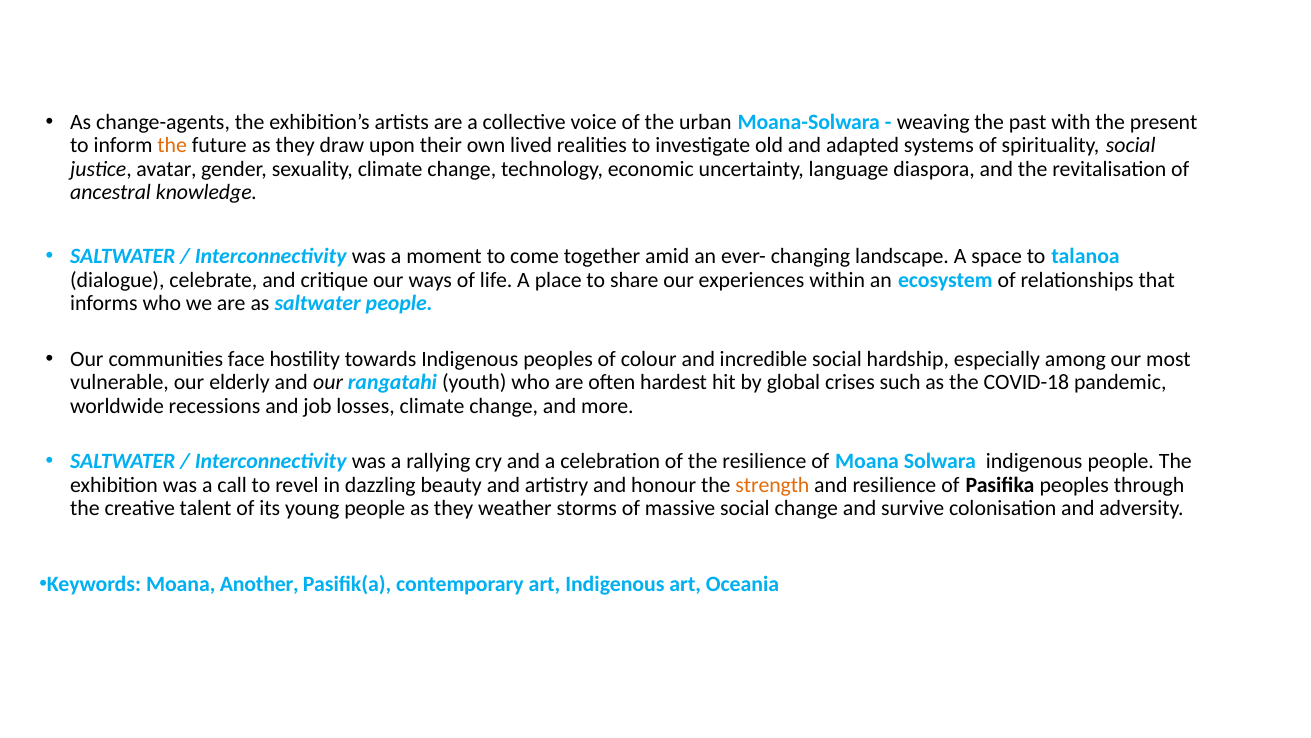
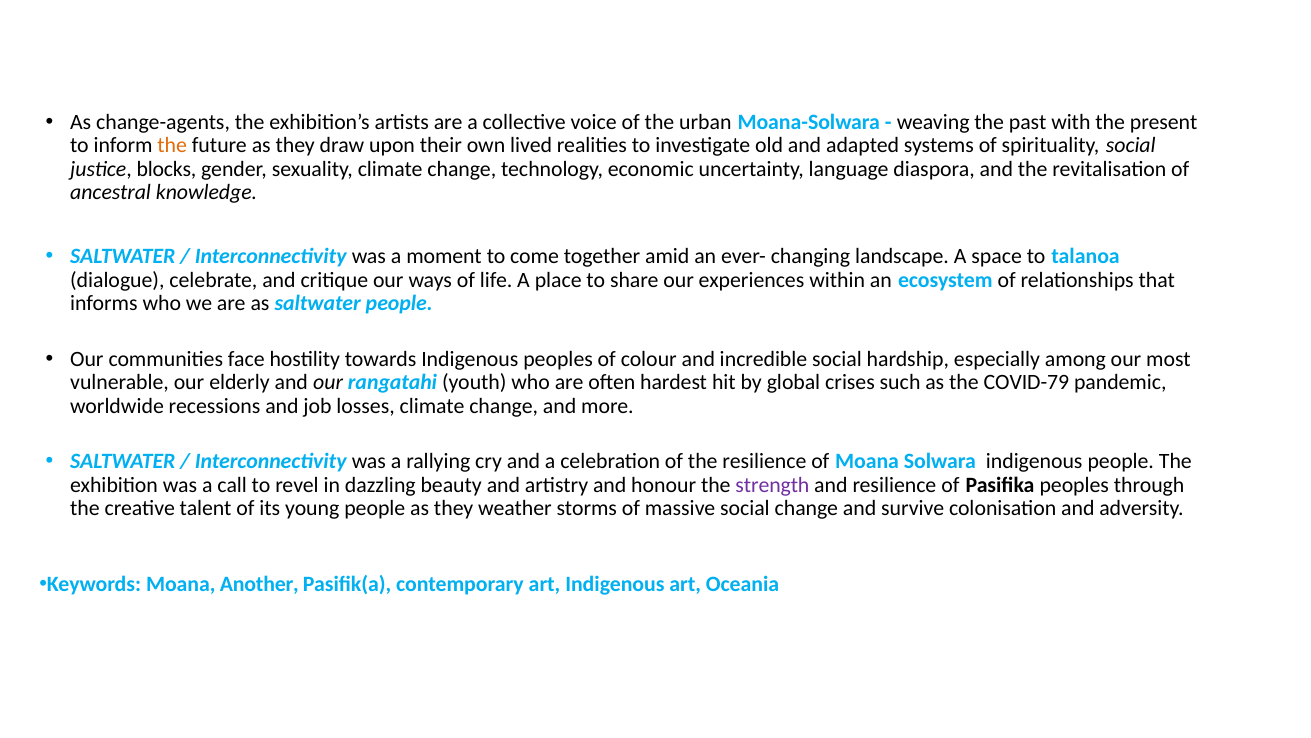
avatar: avatar -> blocks (166, 169)
COVID-18: COVID-18 -> COVID-79 (1026, 382)
strength colour: orange -> purple (772, 485)
